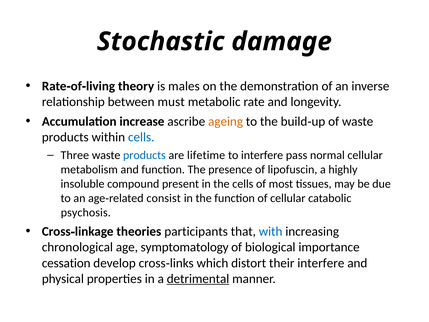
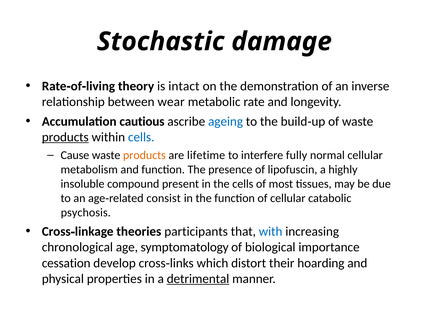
males: males -> intact (184, 86)
must: must -> wear (171, 102)
increase: increase -> cautious (142, 121)
ageing colour: orange -> blue (226, 121)
products underline: none -> present (65, 137)
Three: Three -> Cause (75, 155)
products colour: blue -> orange (144, 155)
pass: pass -> fully (297, 155)
their interfere: interfere -> hoarding (321, 263)
